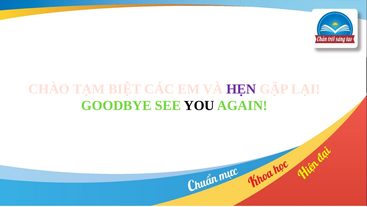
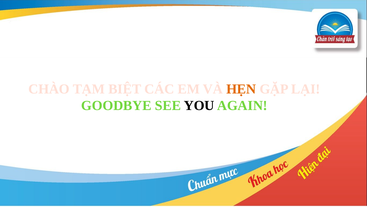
HẸN colour: purple -> orange (241, 89)
